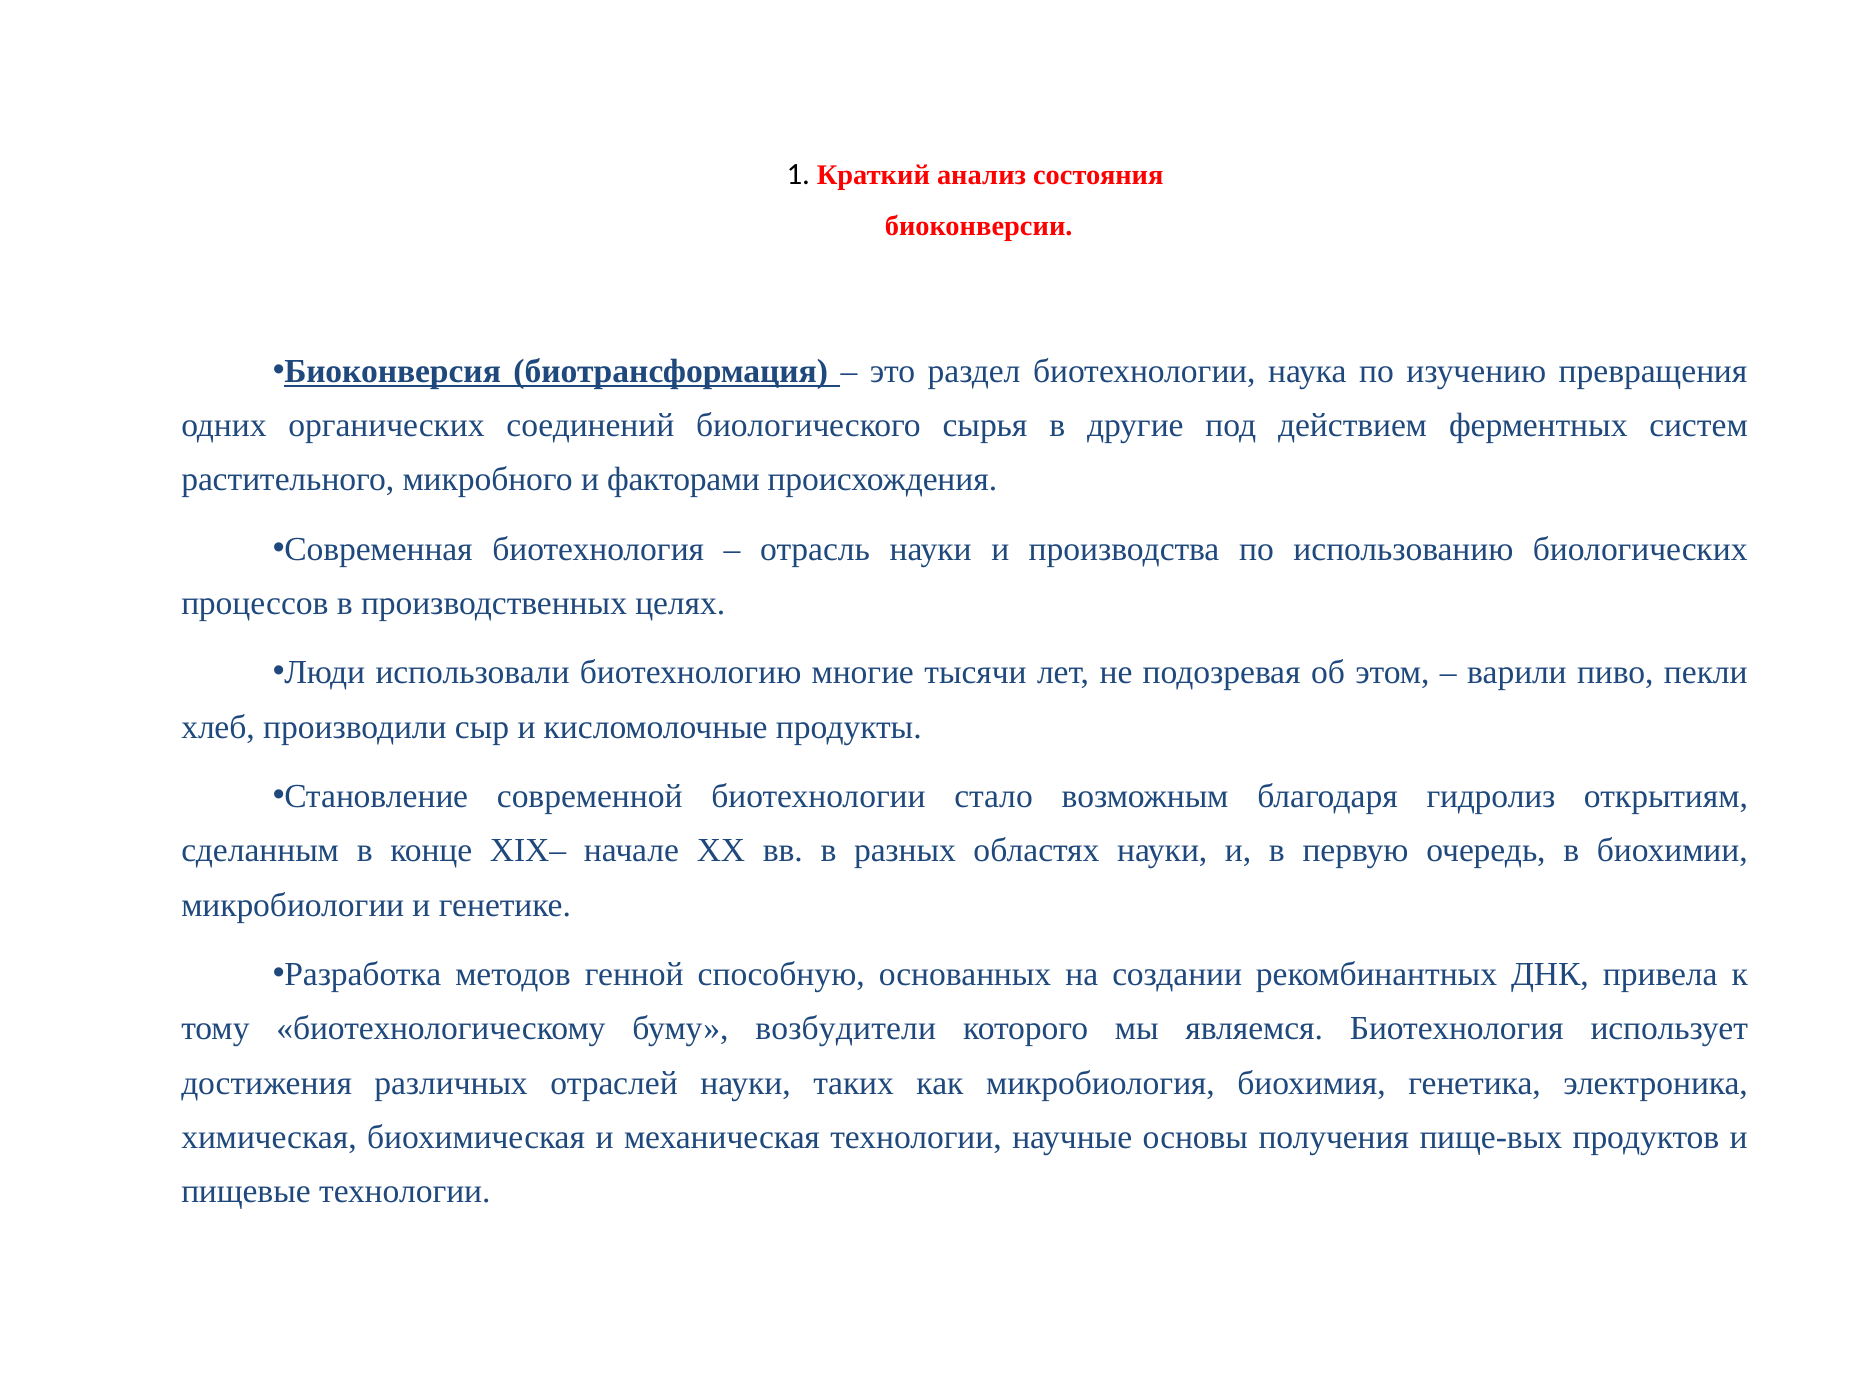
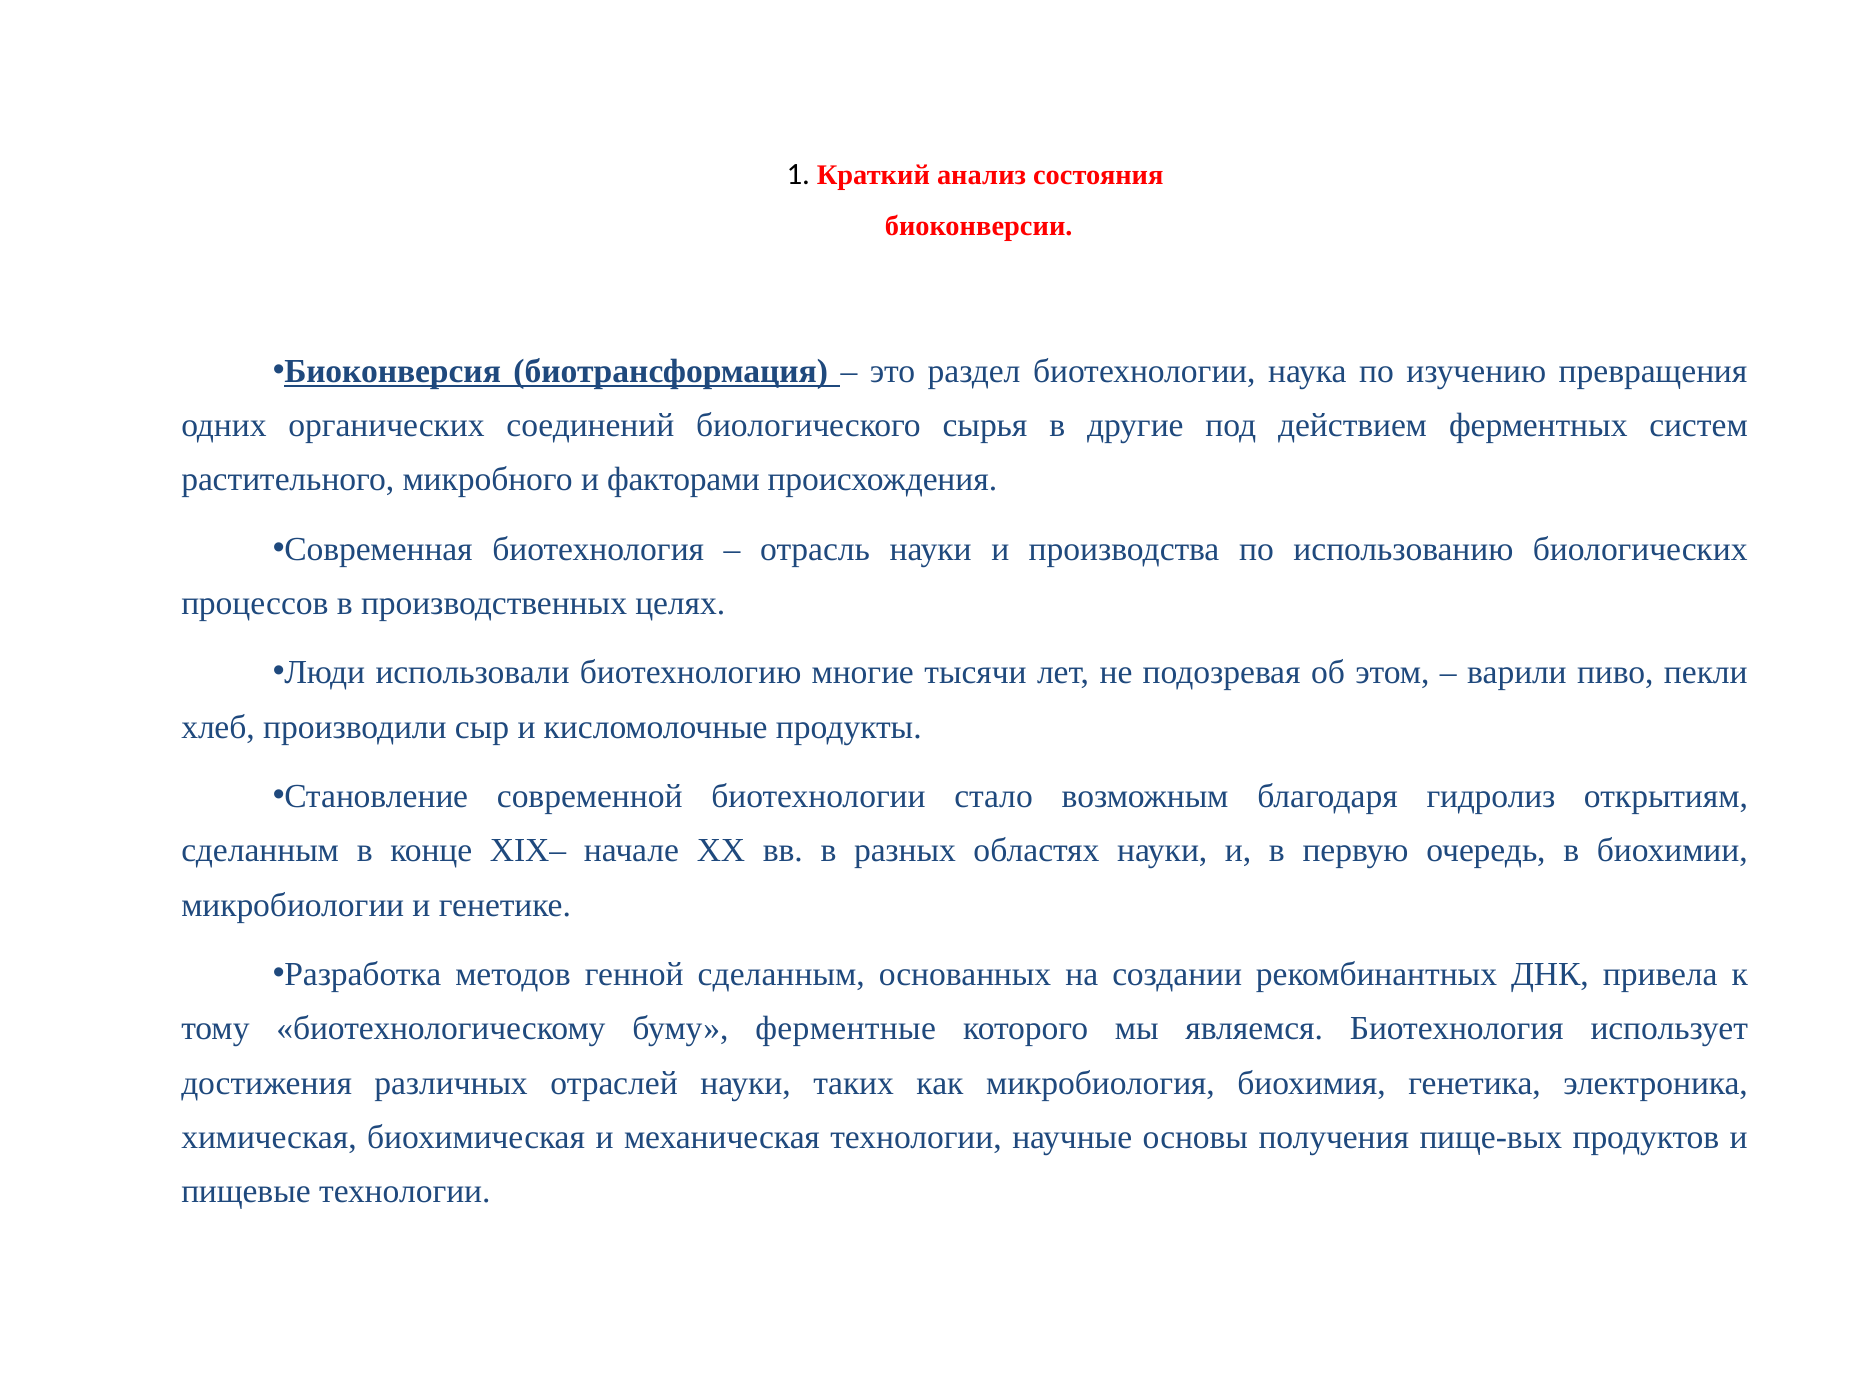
генной способную: способную -> сделанным (781, 974)
возбудители: возбудители -> ферментные (846, 1029)
